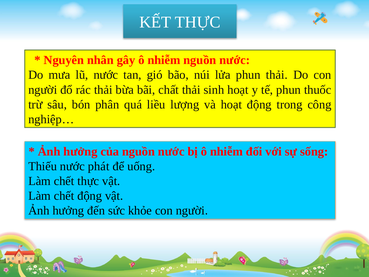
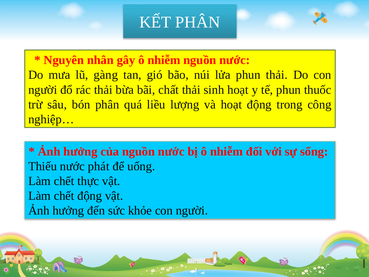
KẾT THỰC: THỰC -> PHÂN (198, 22)
lũ nước: nước -> gàng (106, 75)
